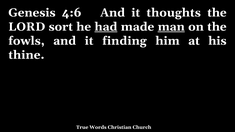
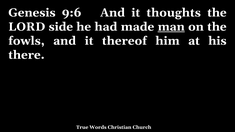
4:6: 4:6 -> 9:6 (72, 13)
sort: sort -> side (61, 27)
had underline: present -> none (106, 27)
finding: finding -> thereof (124, 41)
thine: thine -> there (26, 55)
